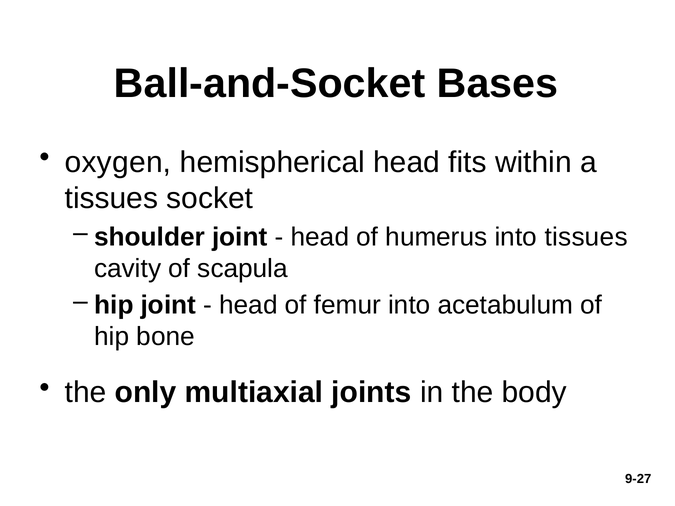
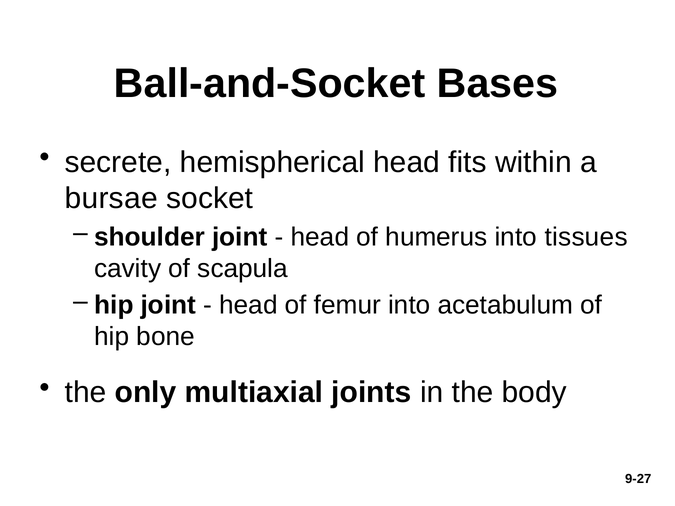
oxygen: oxygen -> secrete (118, 162)
tissues: tissues -> bursae (111, 198)
